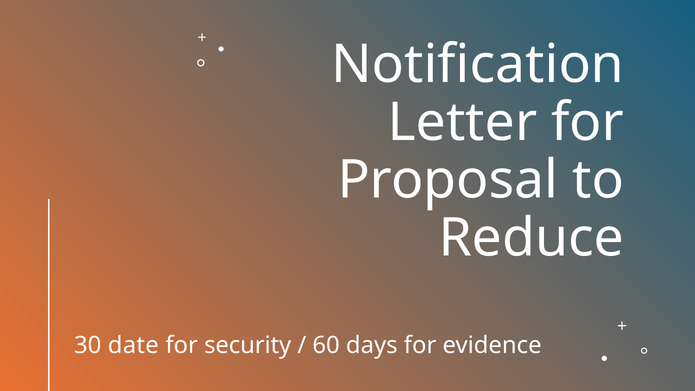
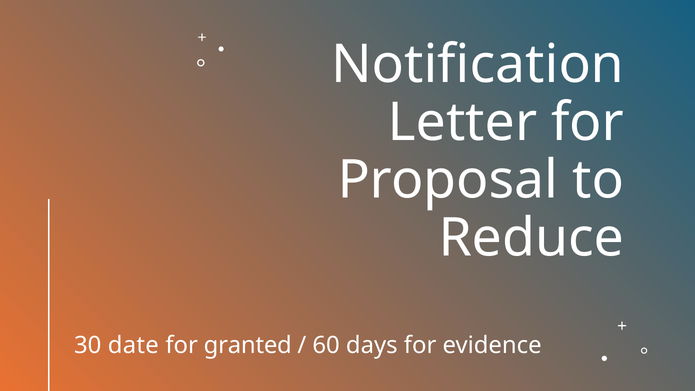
security: security -> granted (248, 345)
